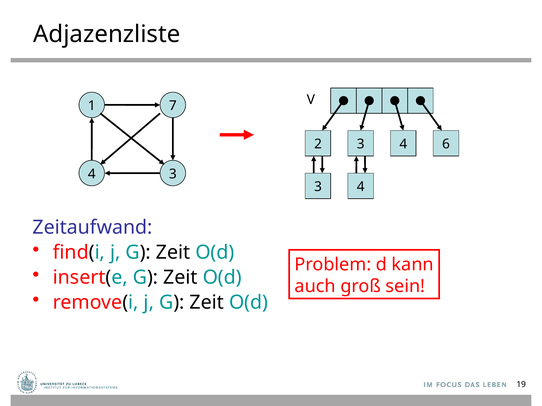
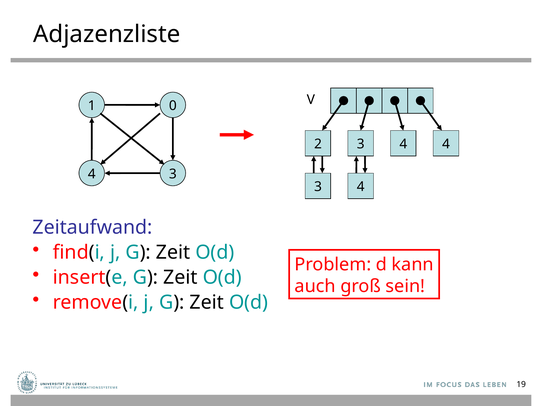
7: 7 -> 0 (173, 106)
6: 6 -> 4 (446, 144)
